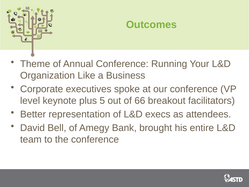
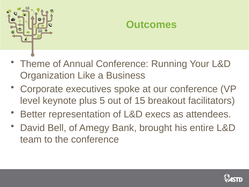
66: 66 -> 15 (140, 101)
